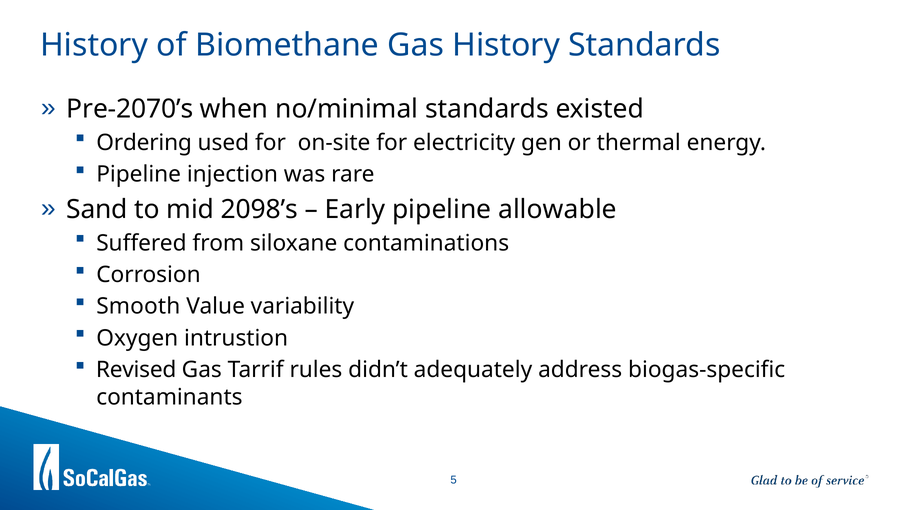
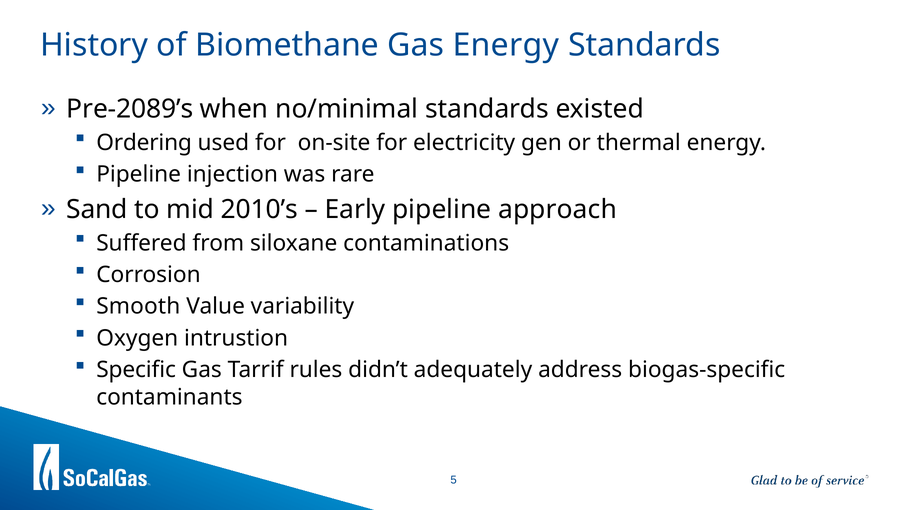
Gas History: History -> Energy (506, 45)
Pre-2070’s: Pre-2070’s -> Pre-2089’s (130, 109)
2098’s: 2098’s -> 2010’s (259, 209)
allowable: allowable -> approach (558, 209)
Revised: Revised -> Specific (136, 370)
